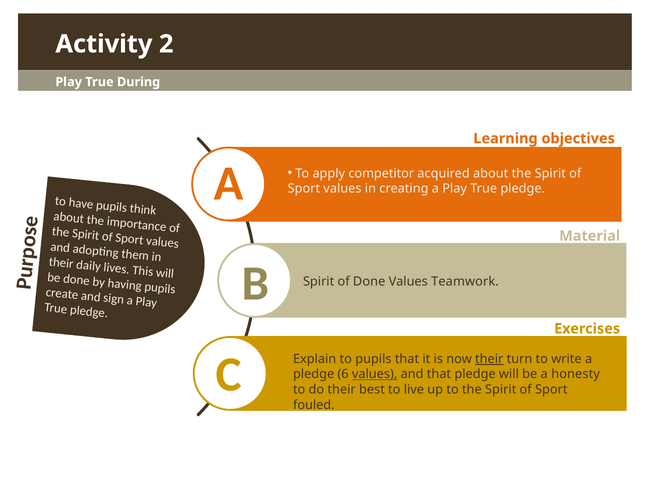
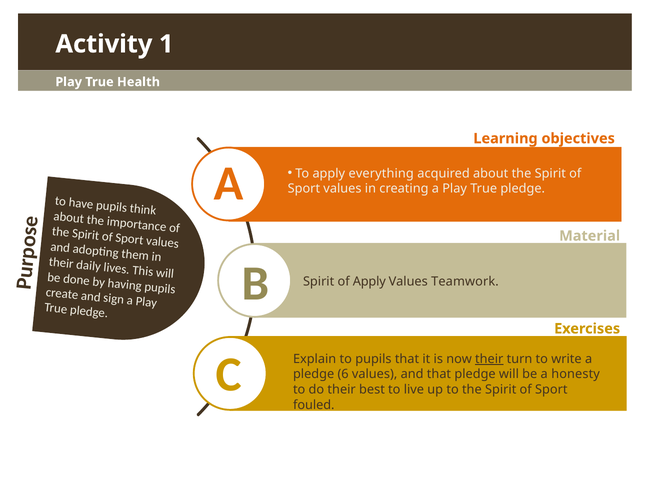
2: 2 -> 1 (166, 44)
During: During -> Health (139, 82)
competitor: competitor -> everything (381, 173)
of Done: Done -> Apply (369, 282)
values underline: present -> none (375, 374)
